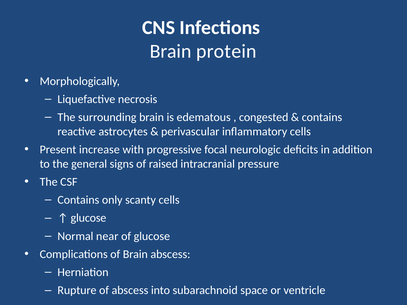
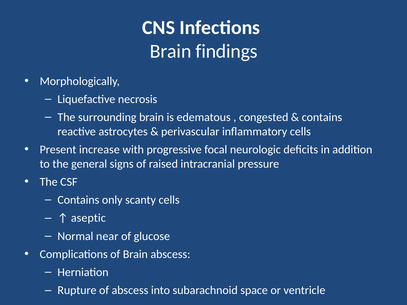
protein: protein -> findings (227, 51)
glucose: glucose -> aseptic (88, 218)
